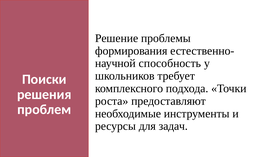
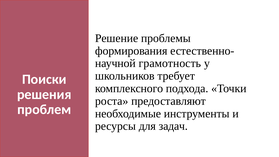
способность: способность -> грамотность (170, 63)
